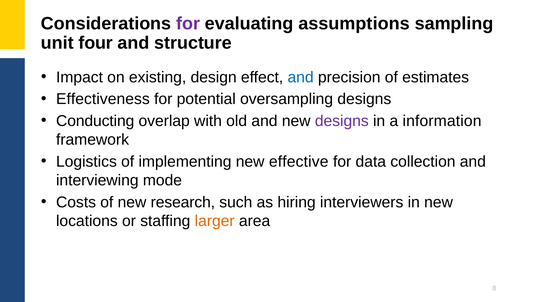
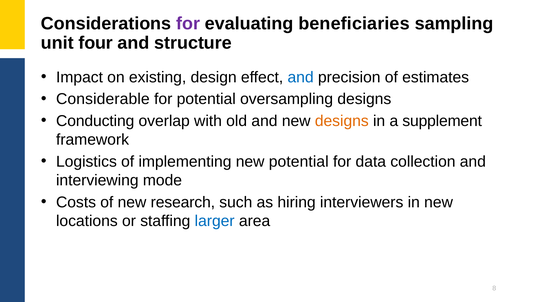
assumptions: assumptions -> beneficiaries (354, 23)
Effectiveness: Effectiveness -> Considerable (103, 99)
designs colour: purple -> orange (342, 121)
information: information -> supplement (442, 121)
new effective: effective -> potential (299, 162)
larger colour: orange -> blue (215, 221)
